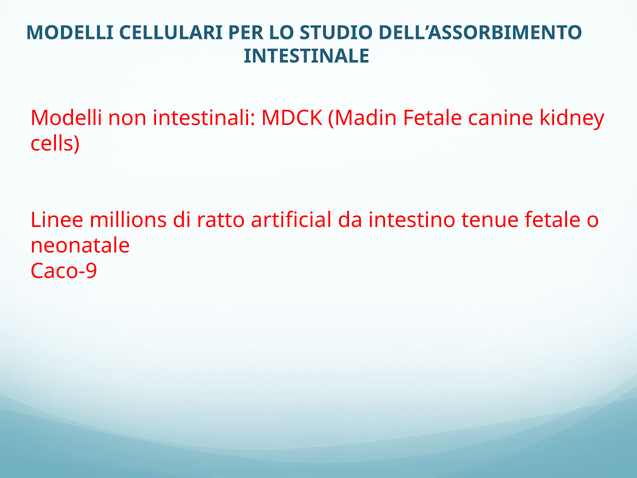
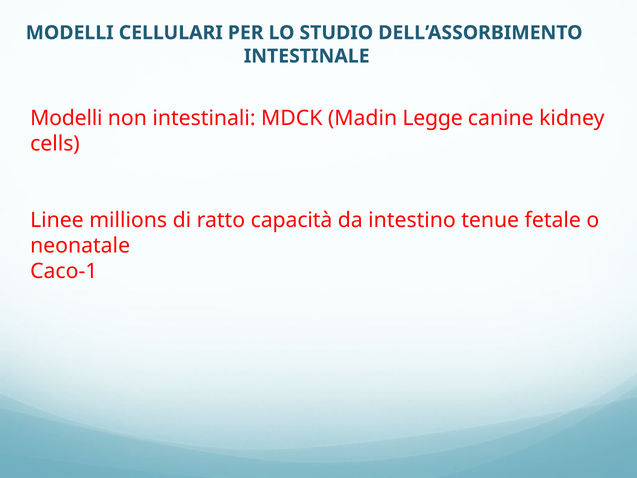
Madin Fetale: Fetale -> Legge (433, 118)
artificial: artificial -> capacità (292, 220)
Caco-9: Caco-9 -> Caco-1 (64, 271)
